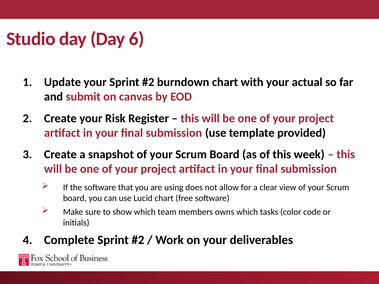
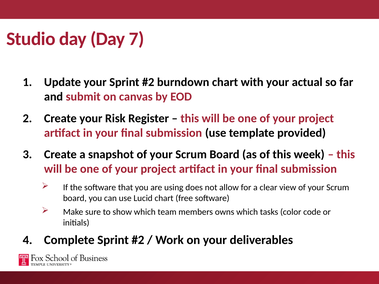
6: 6 -> 7 (137, 39)
